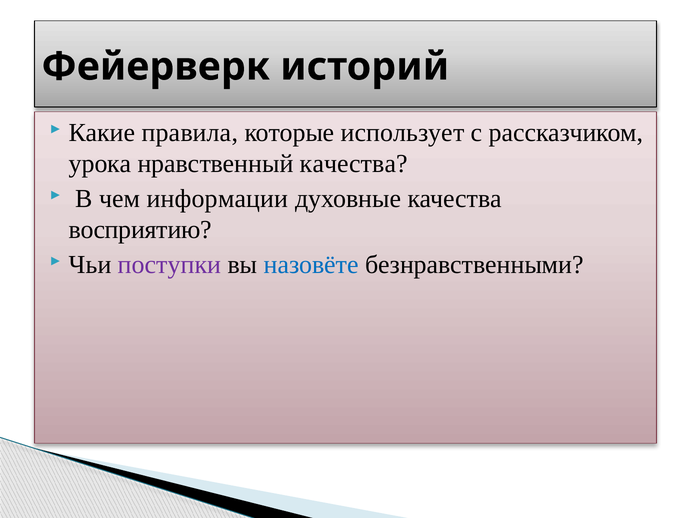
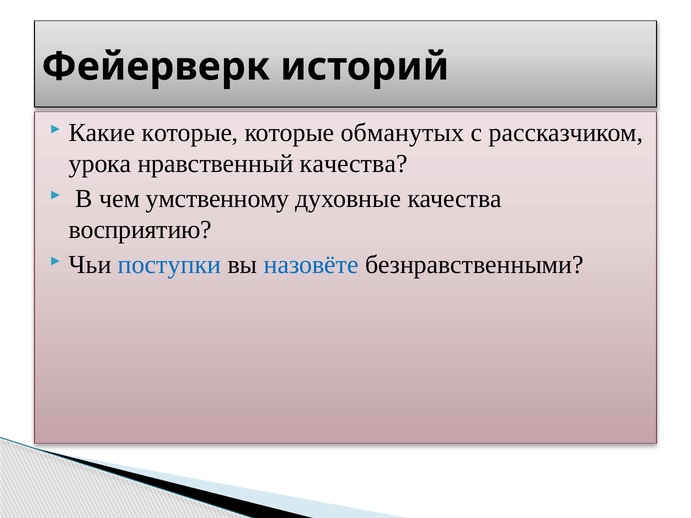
Какие правила: правила -> которые (190, 133)
использует: использует -> обманутых (403, 133)
информации: информации -> умственному (218, 199)
поступки colour: purple -> blue (170, 265)
